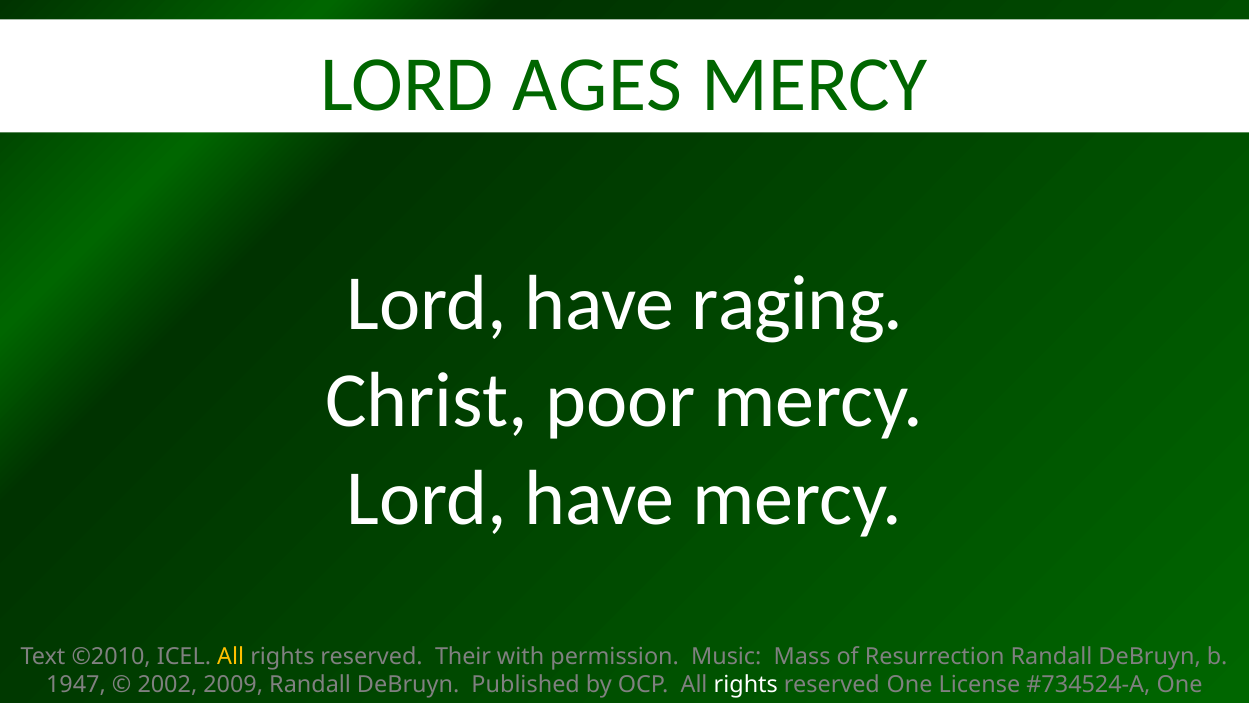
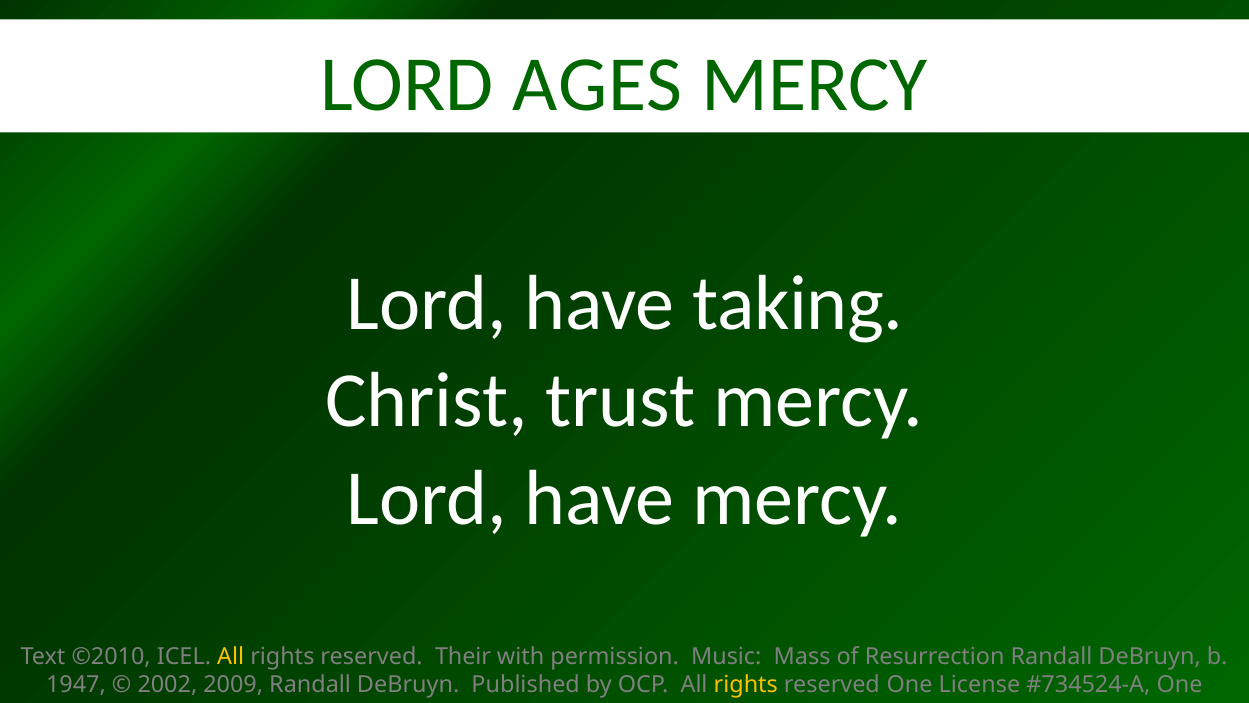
raging: raging -> taking (798, 303)
poor: poor -> trust (621, 401)
rights colour: white -> yellow (746, 685)
